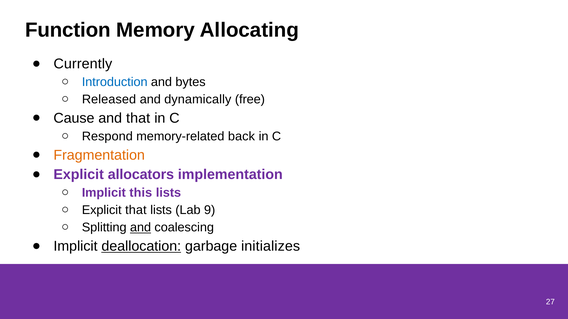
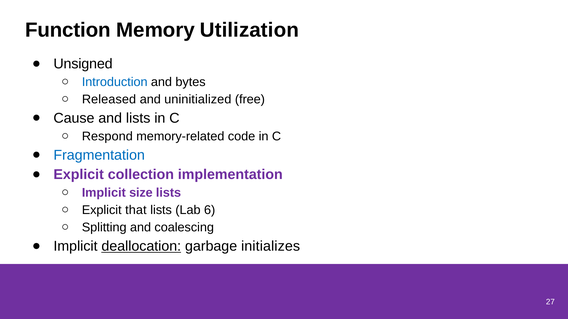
Allocating: Allocating -> Utilization (249, 30)
Currently: Currently -> Unsigned (83, 64)
dynamically: dynamically -> uninitialized (198, 100)
and that: that -> lists (138, 118)
back: back -> code (242, 136)
Fragmentation colour: orange -> blue (99, 155)
allocators: allocators -> collection (141, 175)
this: this -> size (141, 193)
9: 9 -> 6 (210, 210)
and underline: present -> none (141, 228)
